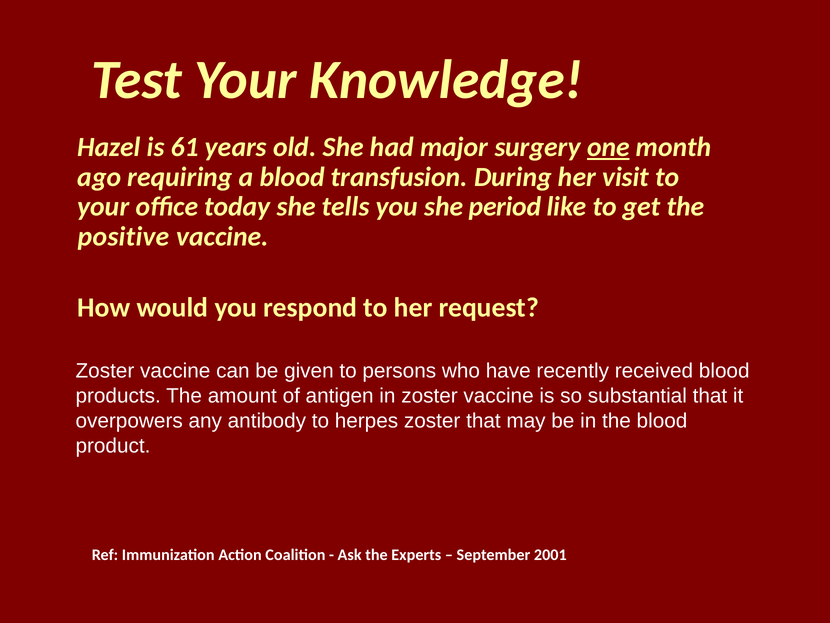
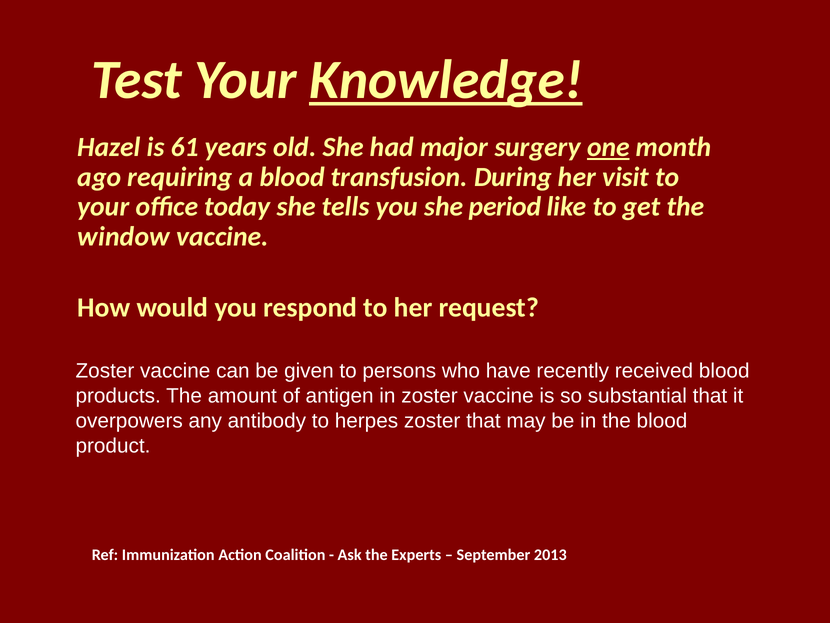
Knowledge underline: none -> present (446, 80)
positive: positive -> window (124, 237)
2001: 2001 -> 2013 (550, 554)
